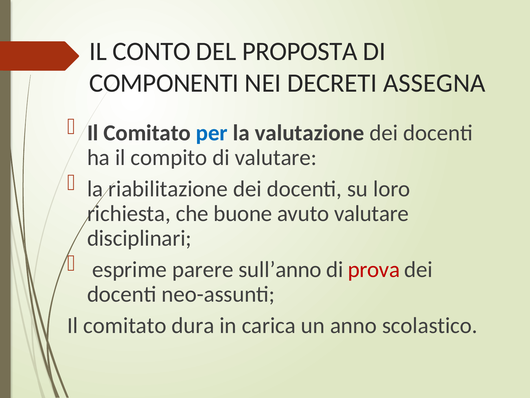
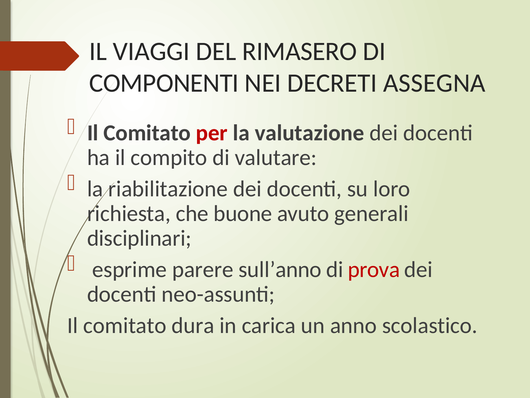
CONTO: CONTO -> VIAGGI (151, 51)
PROPOSTA: PROPOSTA -> RIMASERO (300, 51)
per colour: blue -> red (212, 133)
avuto valutare: valutare -> generali (371, 213)
